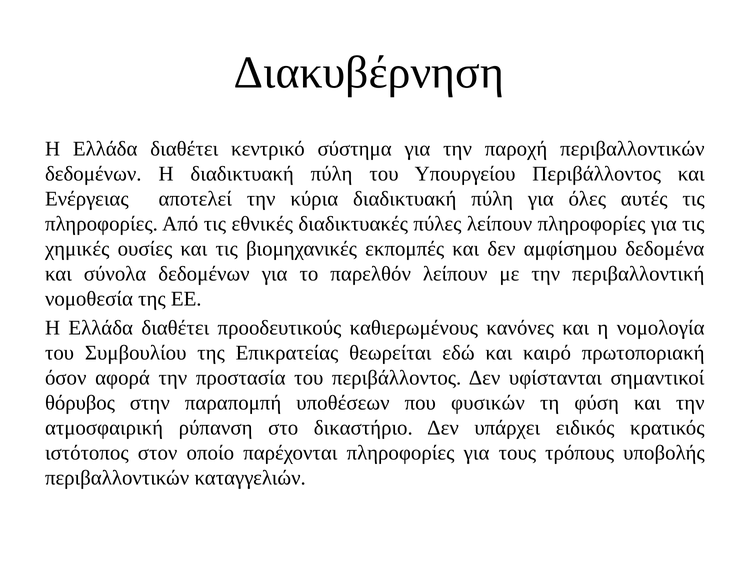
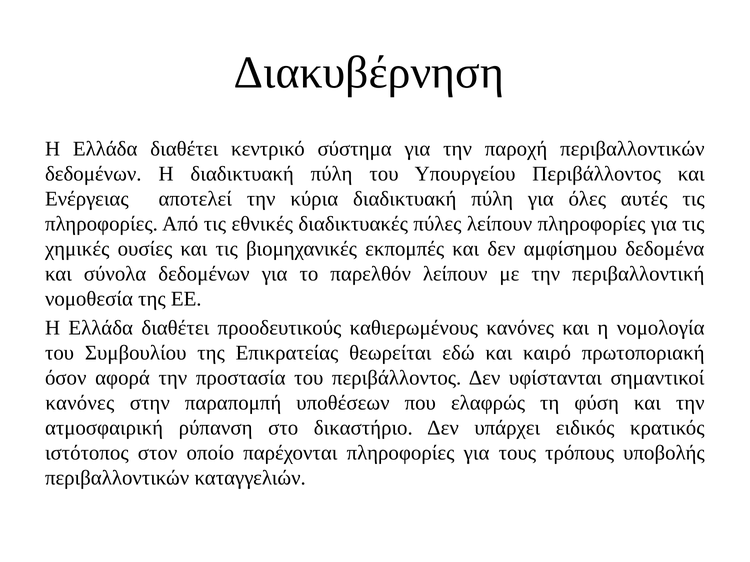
θόρυβος: θόρυβος -> κανόνες (80, 403)
φυσικών: φυσικών -> ελαφρώς (488, 403)
